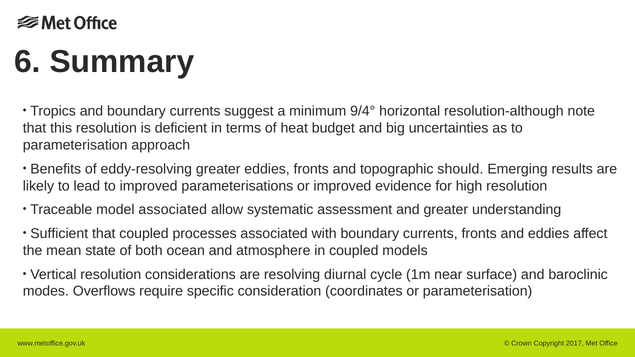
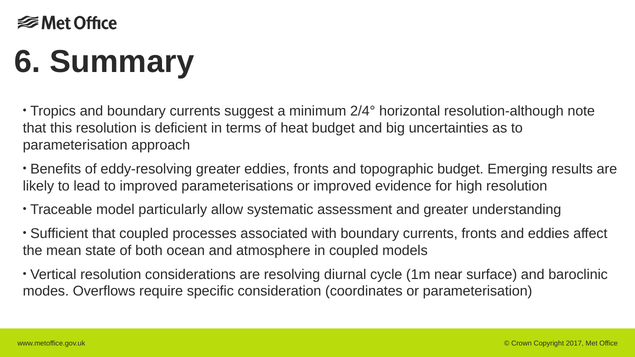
9/4°: 9/4° -> 2/4° (363, 111)
topographic should: should -> budget (461, 169)
model associated: associated -> particularly (173, 210)
